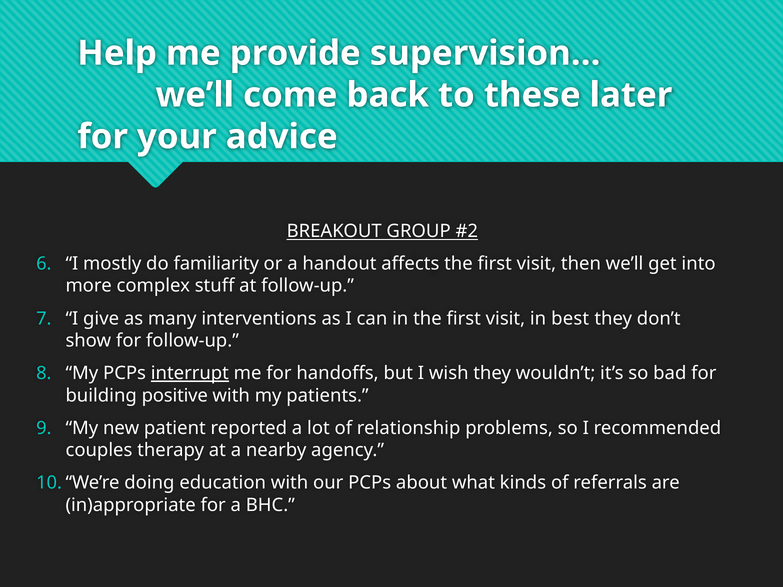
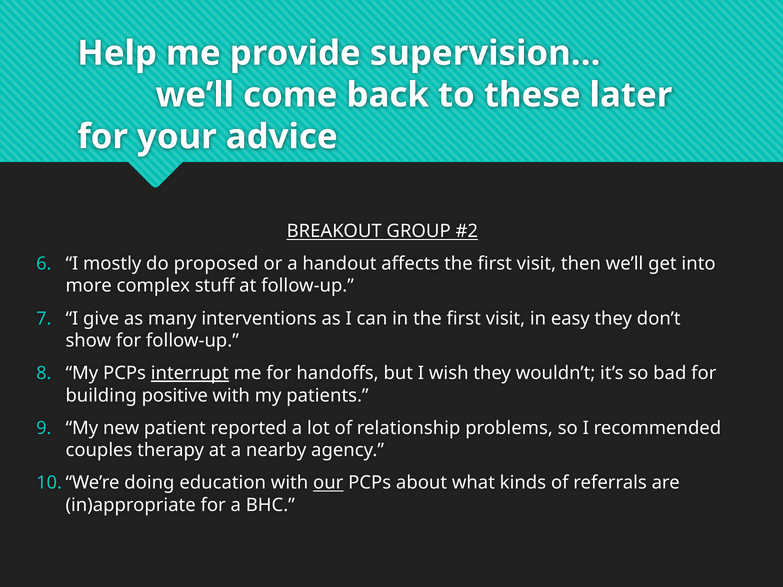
familiarity: familiarity -> proposed (216, 264)
best: best -> easy (570, 319)
our underline: none -> present (328, 483)
